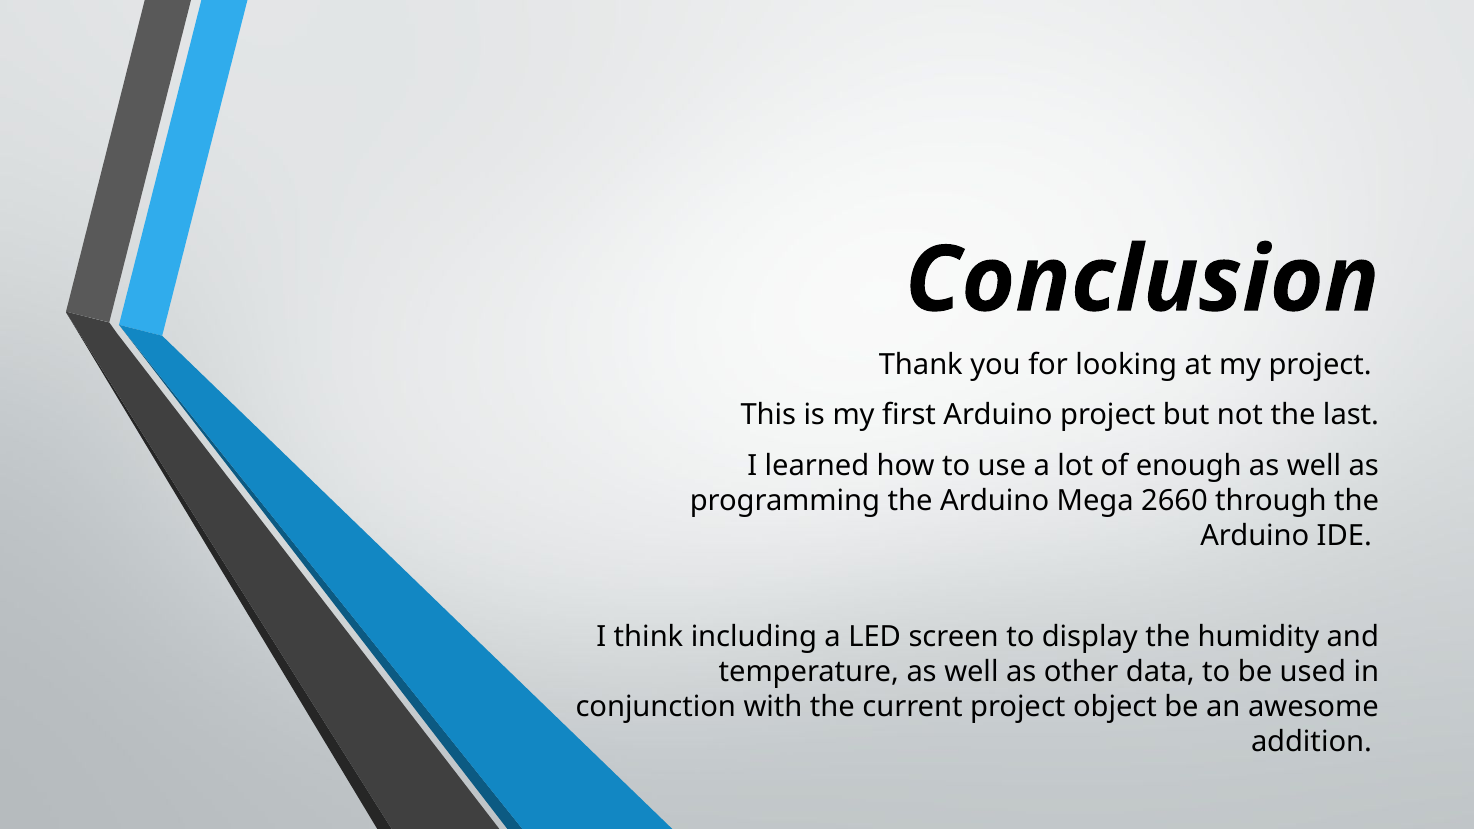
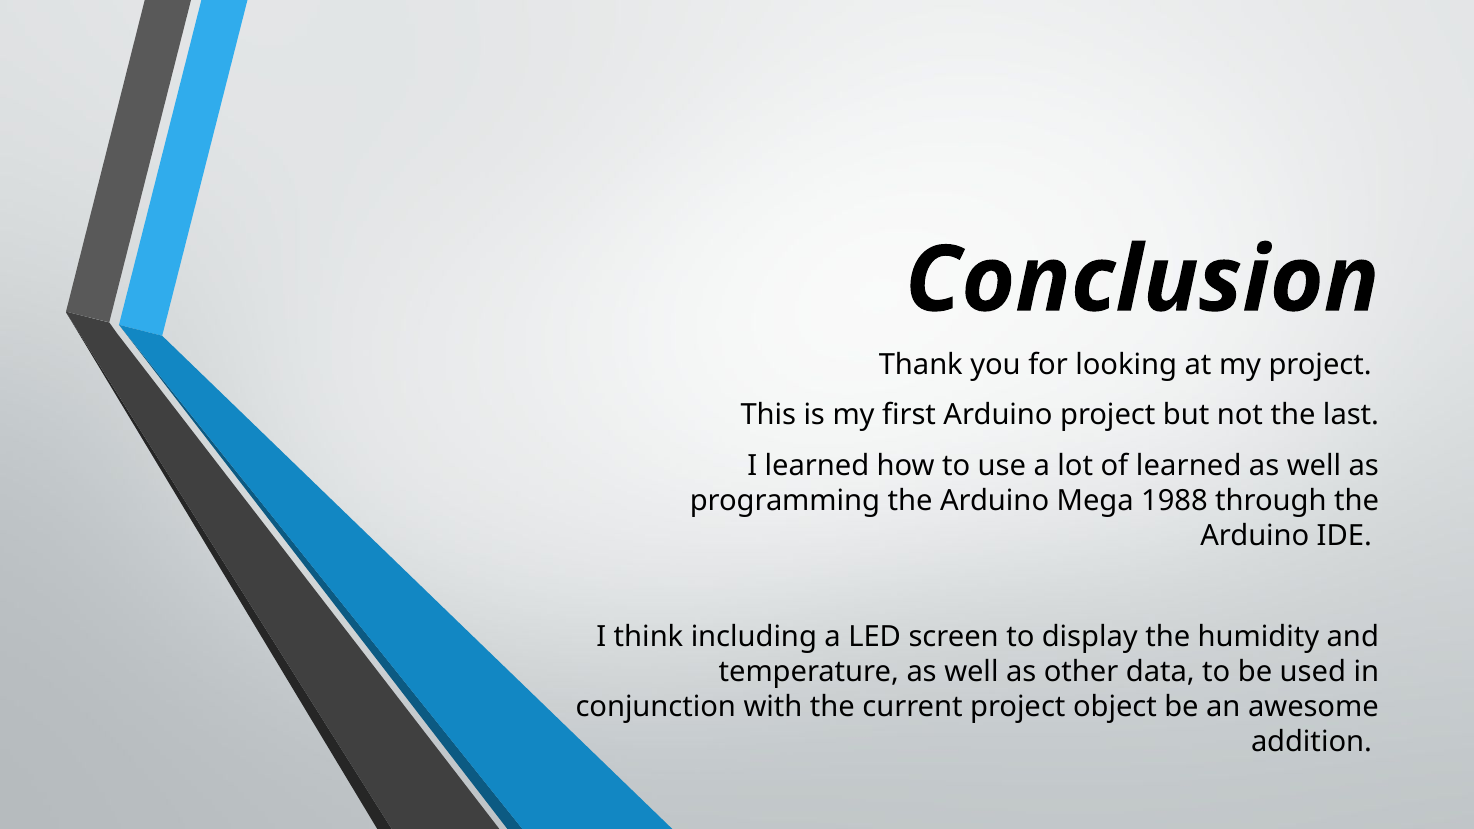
of enough: enough -> learned (1189, 466)
2660: 2660 -> 1988 (1175, 501)
